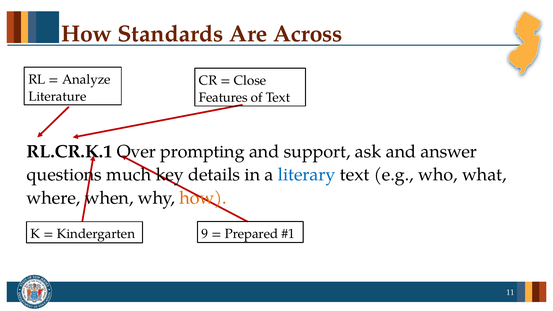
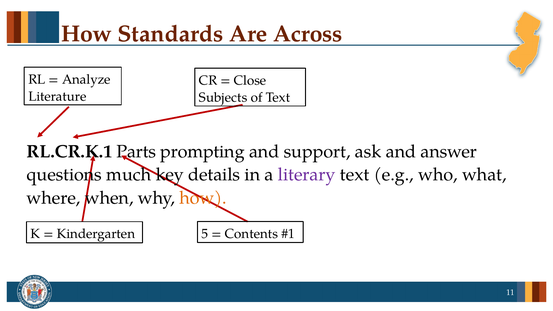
Features: Features -> Subjects (223, 98)
Over: Over -> Parts (136, 152)
literary colour: blue -> purple (307, 175)
9: 9 -> 5 (205, 234)
Prepared: Prepared -> Contents (251, 234)
